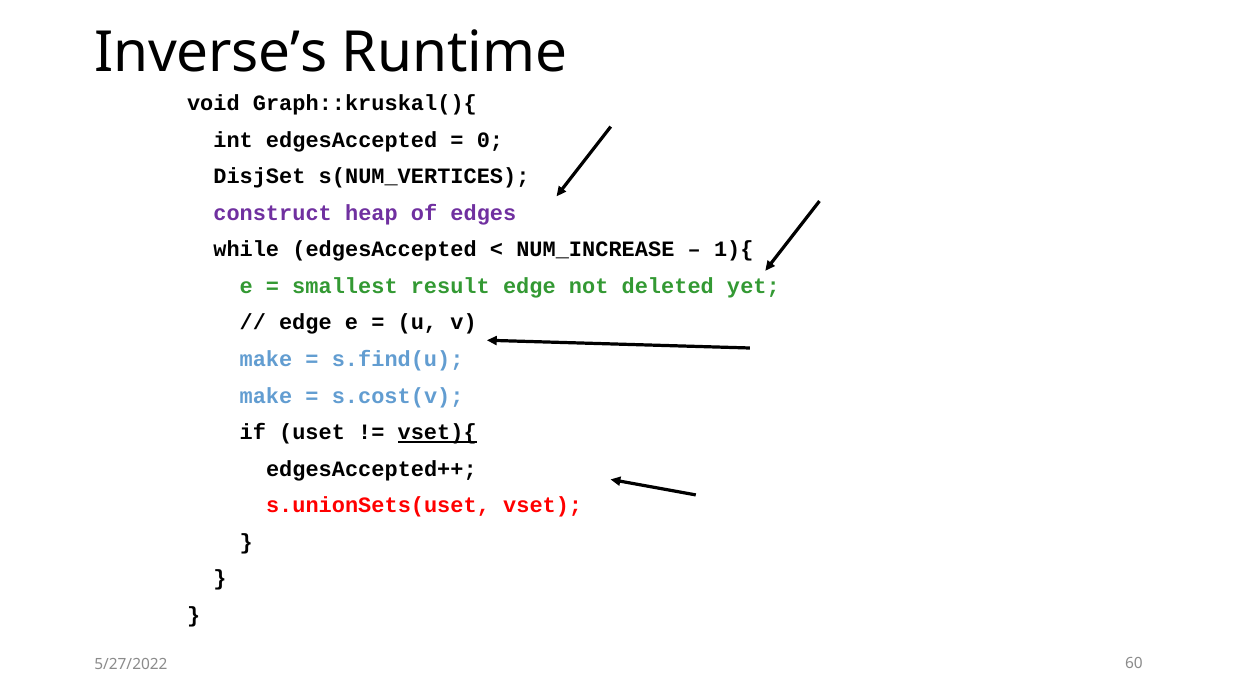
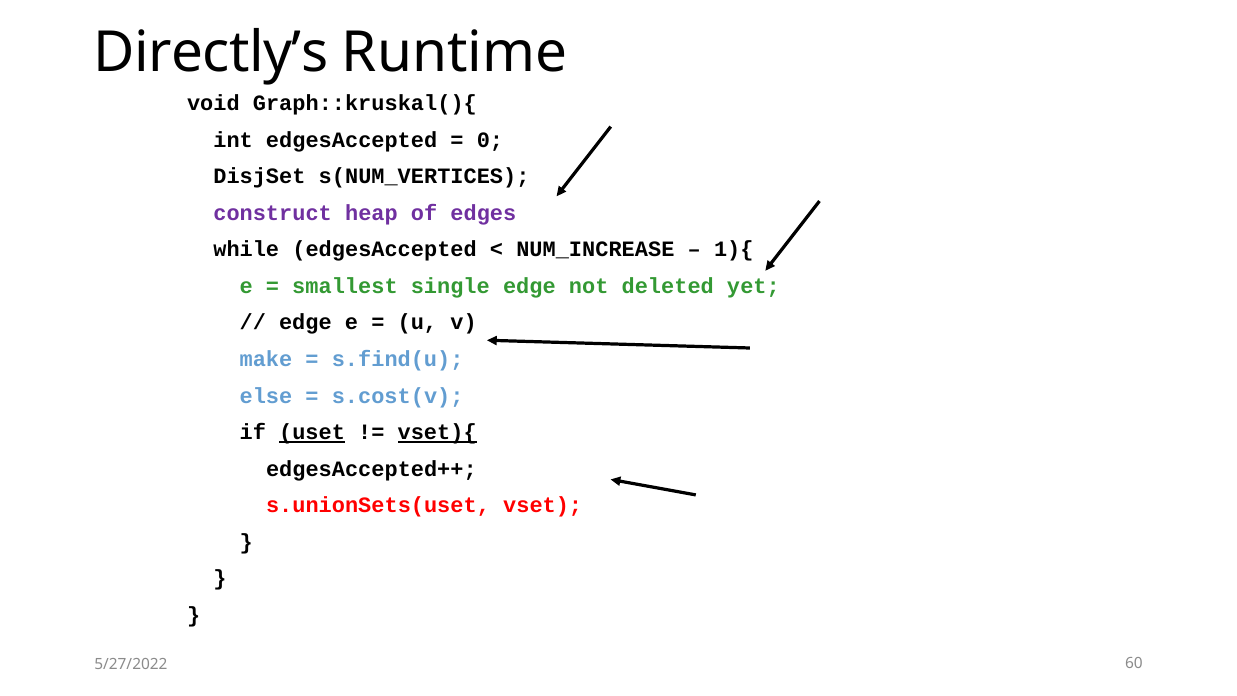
Inverse’s: Inverse’s -> Directly’s (211, 52)
result: result -> single (450, 286)
make: make -> else (266, 396)
uset underline: none -> present (312, 432)
